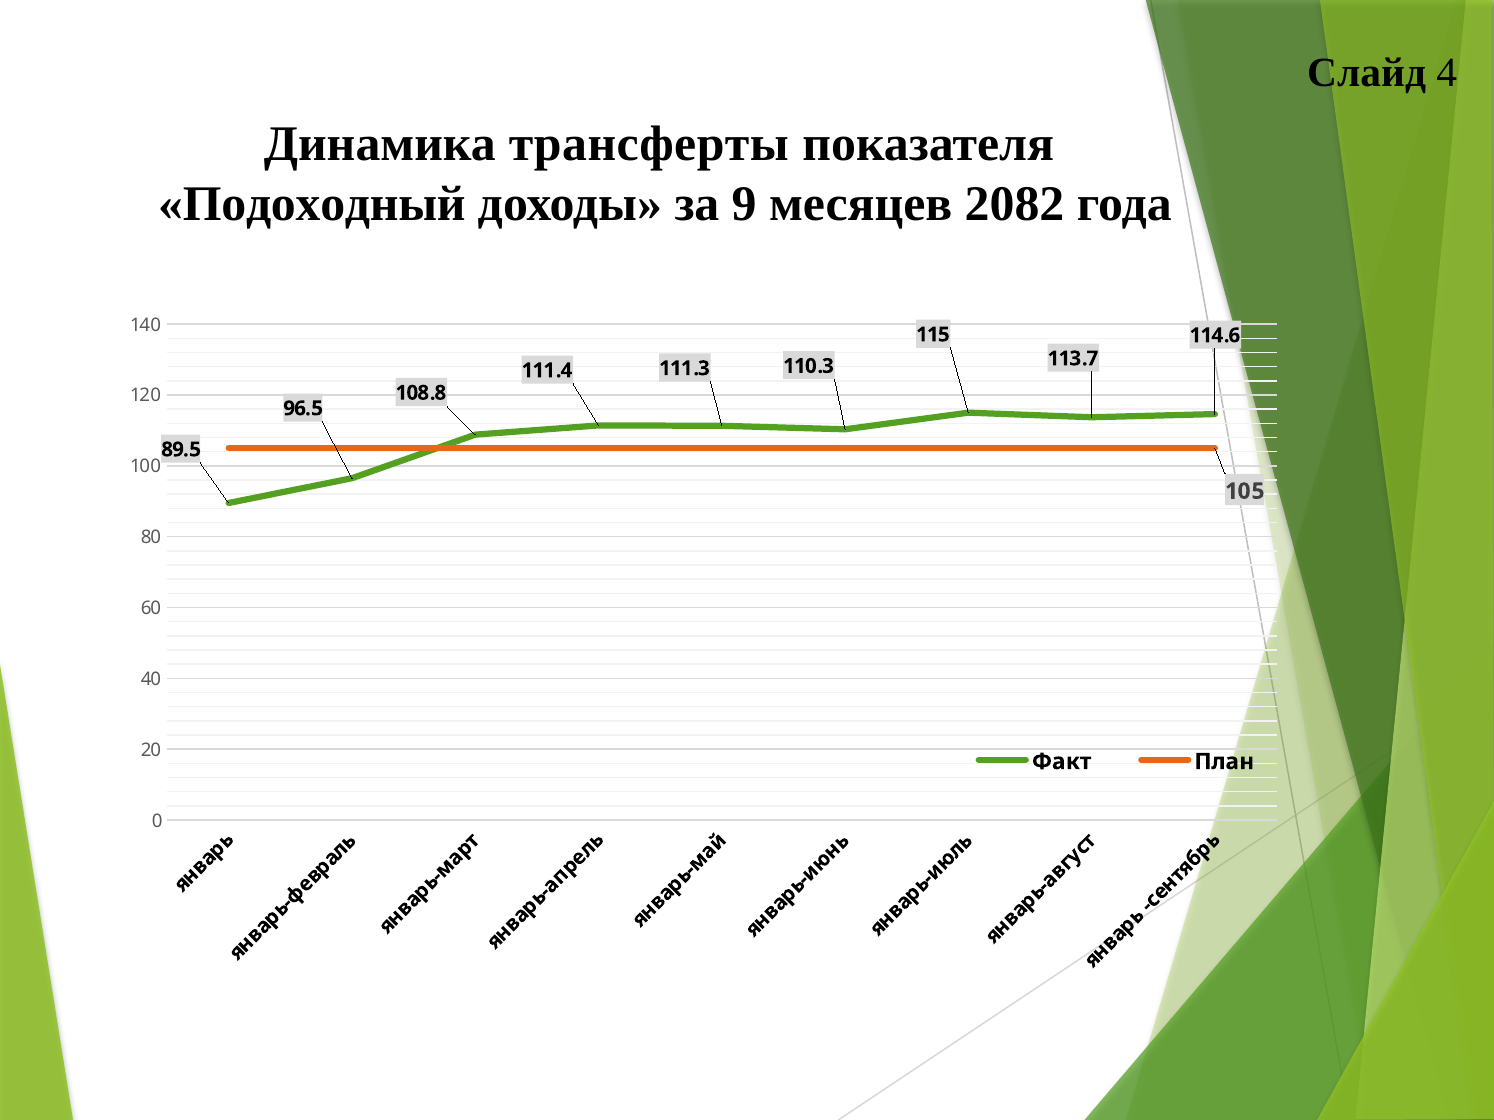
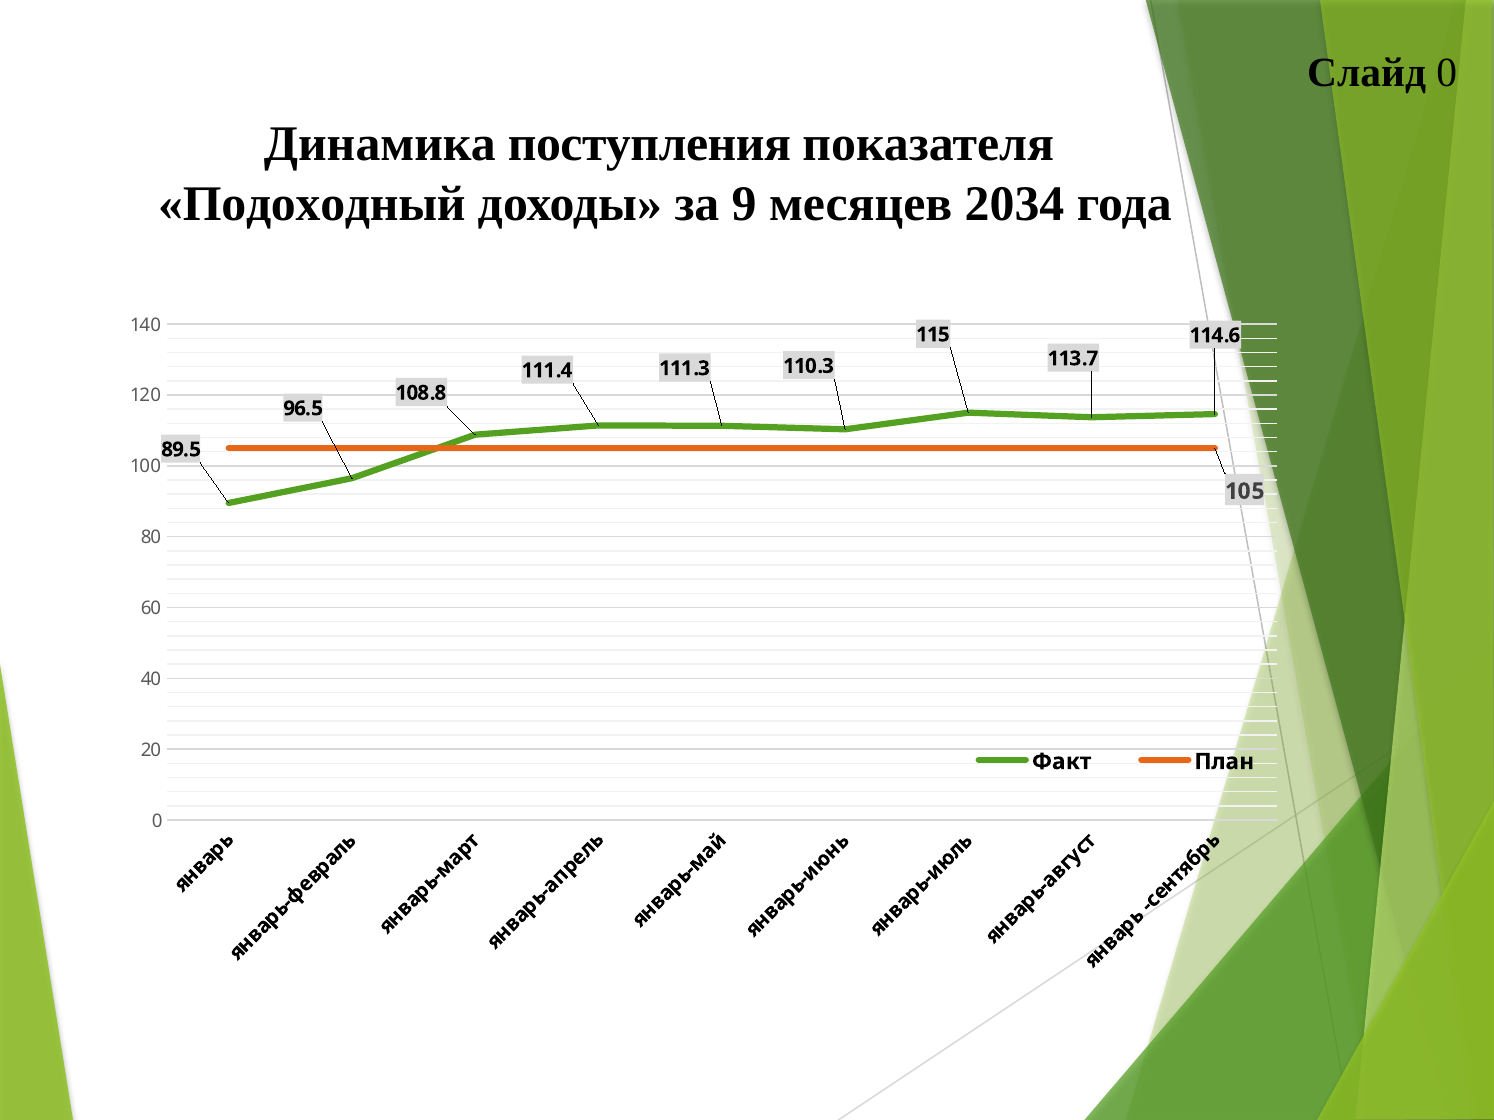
Слайд 4: 4 -> 0 (1447, 73)
трансферты: трансферты -> поступления (649, 144)
2082: 2082 -> 2034 (1015, 204)
